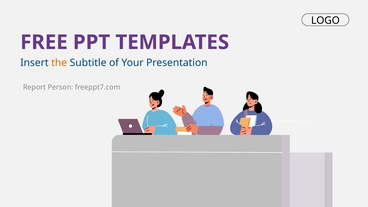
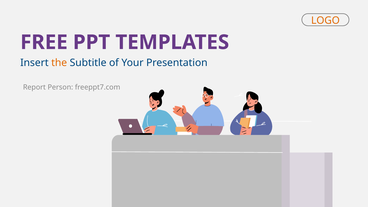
LOGO colour: black -> orange (325, 20)
